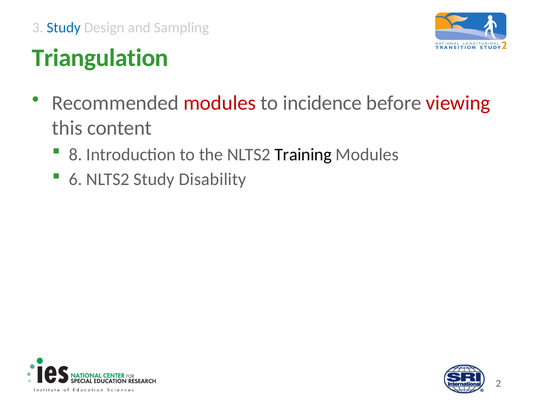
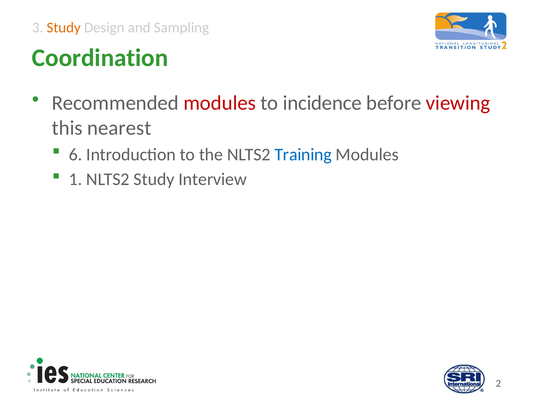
Study colour: blue -> orange (64, 28)
Triangulation: Triangulation -> Coordination (100, 58)
content: content -> nearest (119, 128)
8: 8 -> 6 (76, 154)
Training colour: black -> blue (303, 154)
6: 6 -> 1 (76, 179)
Disability: Disability -> Interview (213, 179)
